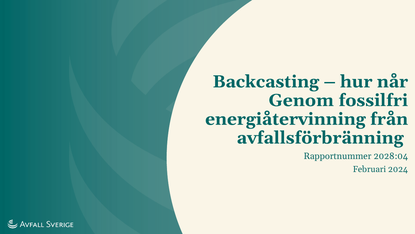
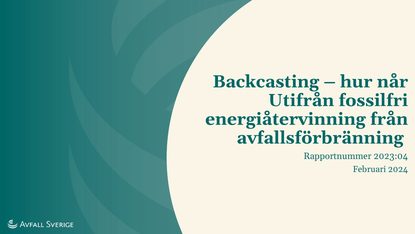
Genom: Genom -> Utifrån (301, 100)
2028:04: 2028:04 -> 2023:04 (391, 156)
